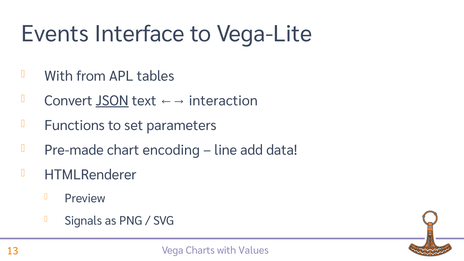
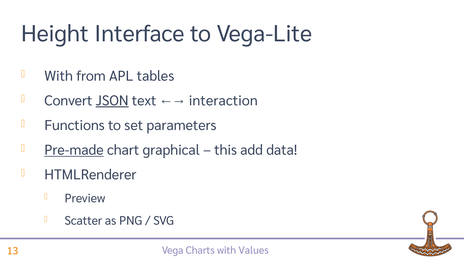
Events: Events -> Height (55, 34)
Pre-made underline: none -> present (74, 150)
encoding: encoding -> graphical (171, 150)
line: line -> this (226, 150)
Signals: Signals -> Scatter (83, 221)
